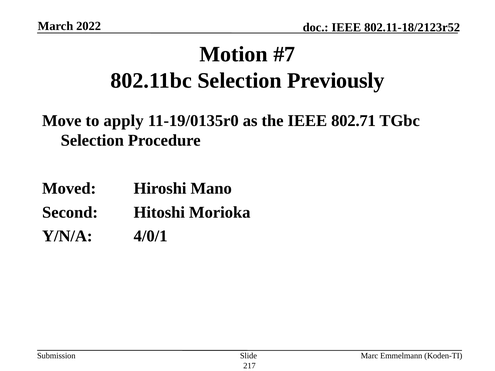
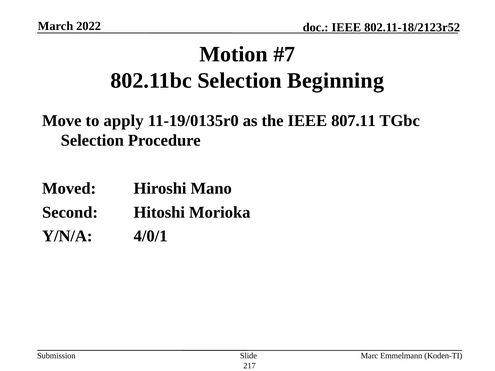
Previously: Previously -> Beginning (336, 81)
802.71: 802.71 -> 807.11 (354, 121)
